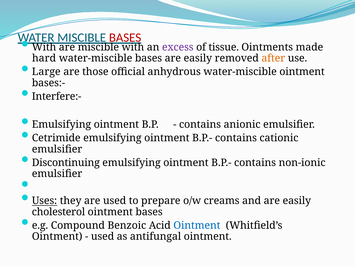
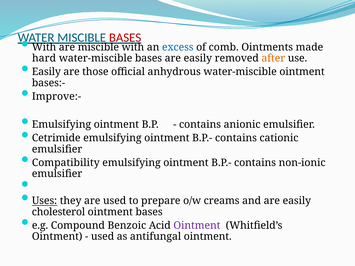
excess colour: purple -> blue (178, 47)
tissue: tissue -> comb (224, 47)
Large: Large -> Easily (46, 72)
Interfere:-: Interfere:- -> Improve:- (56, 96)
Discontinuing: Discontinuing -> Compatibility (66, 163)
Ointment colour: blue -> purple (197, 226)
